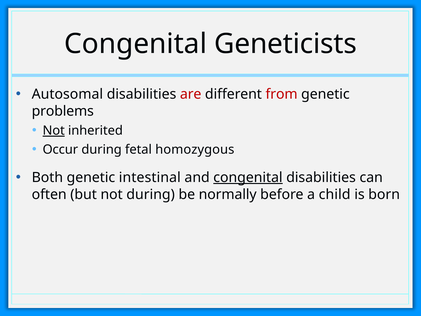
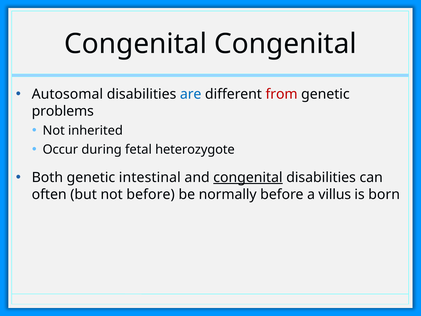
Congenital Geneticists: Geneticists -> Congenital (285, 44)
are colour: red -> blue (191, 94)
Not underline: present -> none (54, 131)
homozygous: homozygous -> heterozygote (195, 149)
not during: during -> before (151, 194)
child: child -> villus (335, 194)
